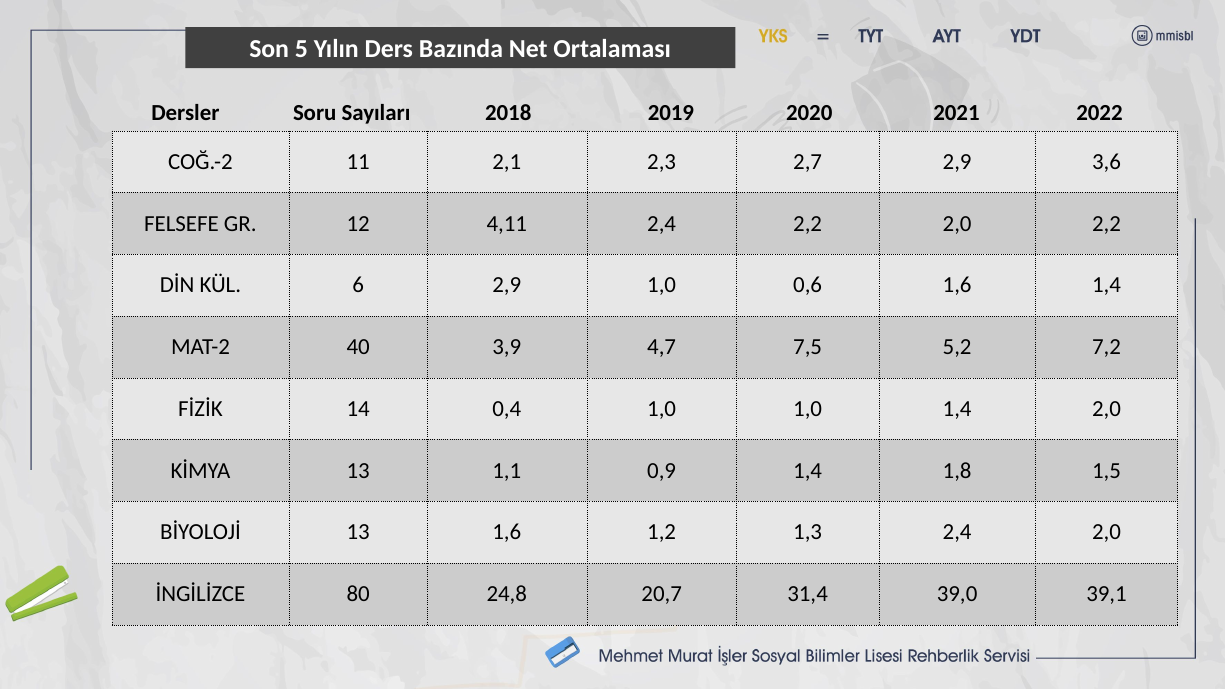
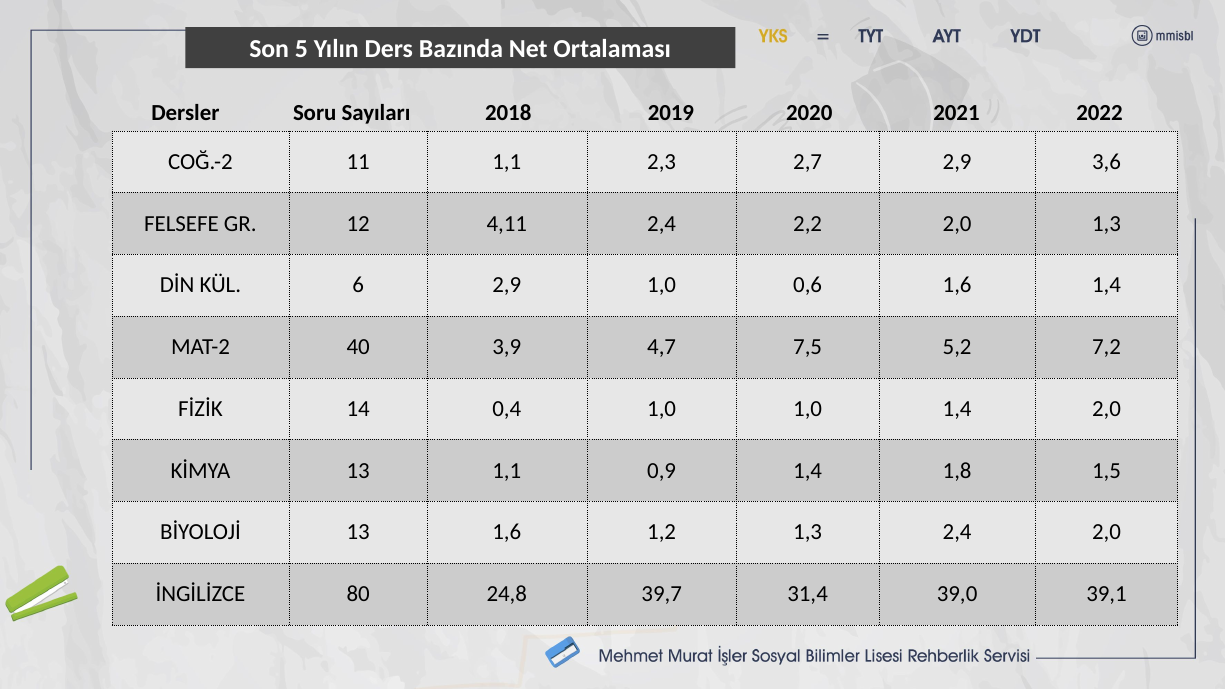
11 2,1: 2,1 -> 1,1 (507, 162)
2,0 2,2: 2,2 -> 1,3 (1107, 224)
20,7: 20,7 -> 39,7 (662, 594)
